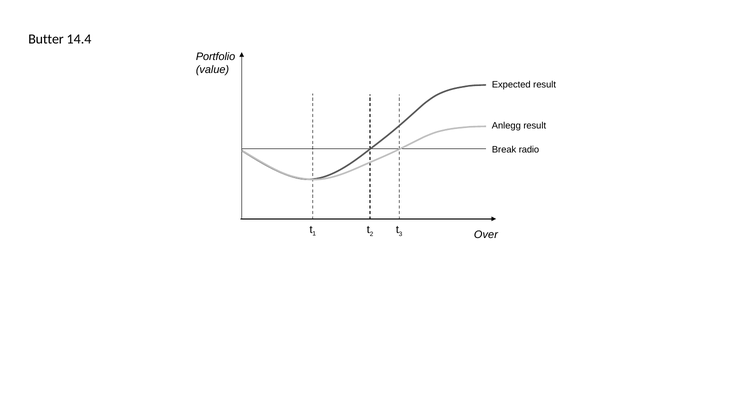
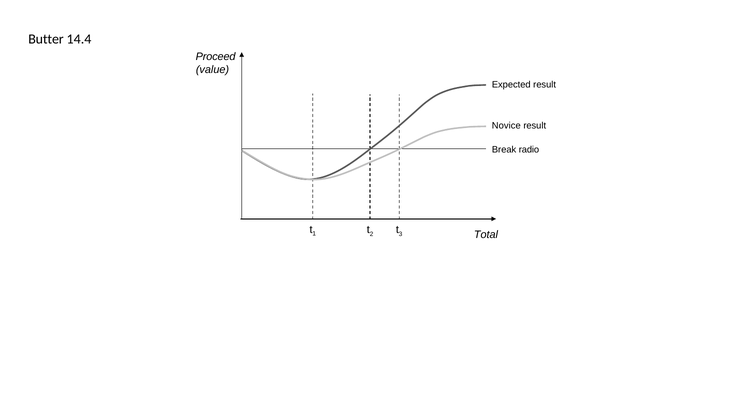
Portfolio: Portfolio -> Proceed (216, 57)
Anlegg: Anlegg -> Novice (506, 126)
Over: Over -> Total (486, 235)
